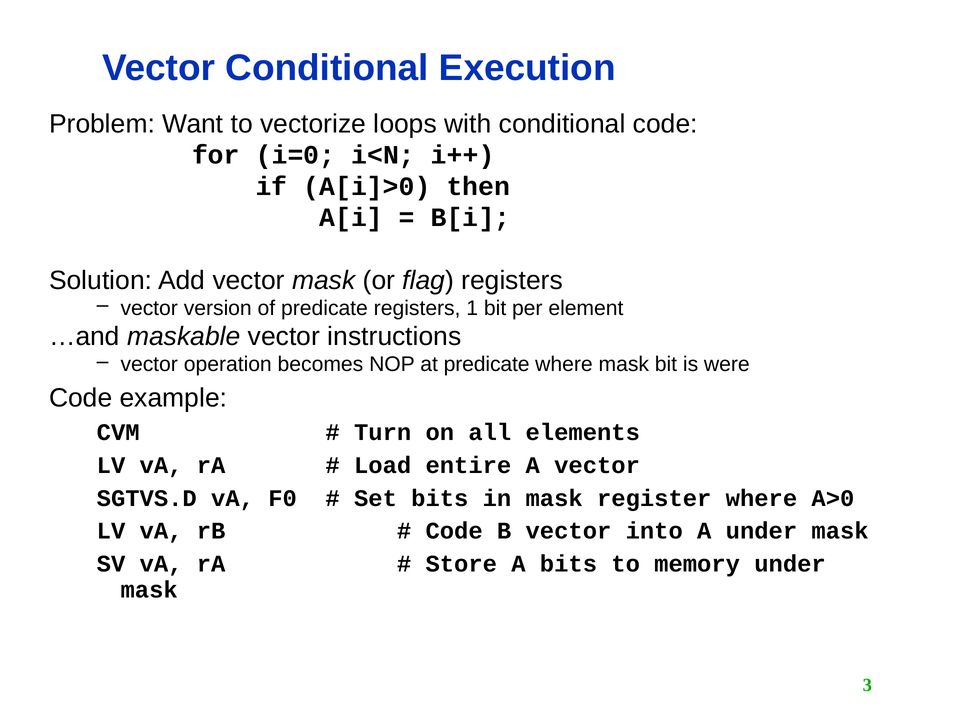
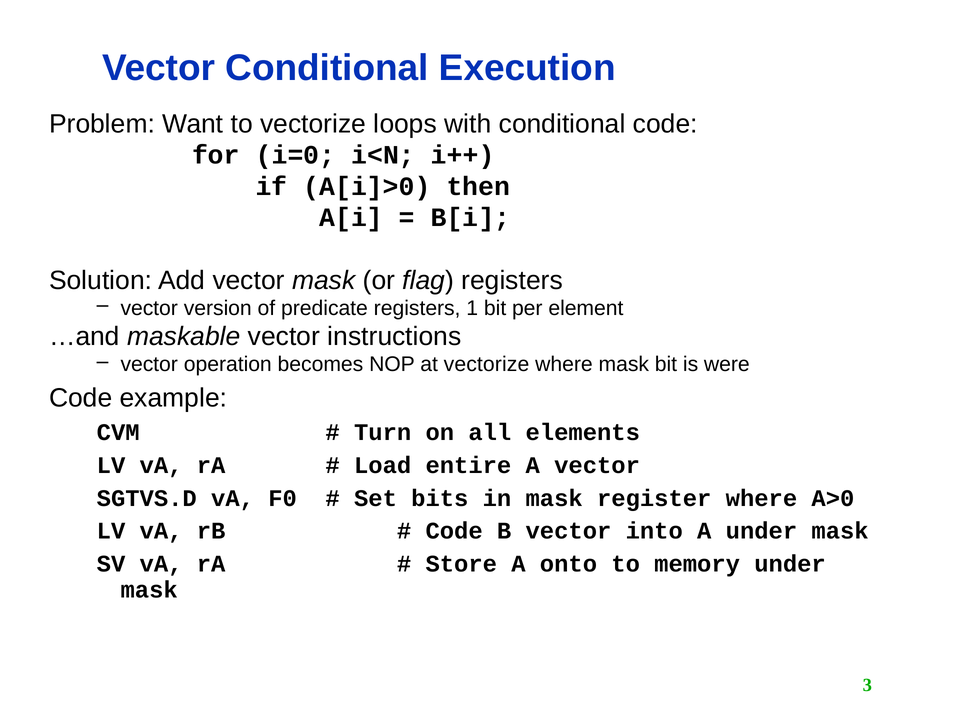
at predicate: predicate -> vectorize (487, 364)
A bits: bits -> onto (568, 564)
